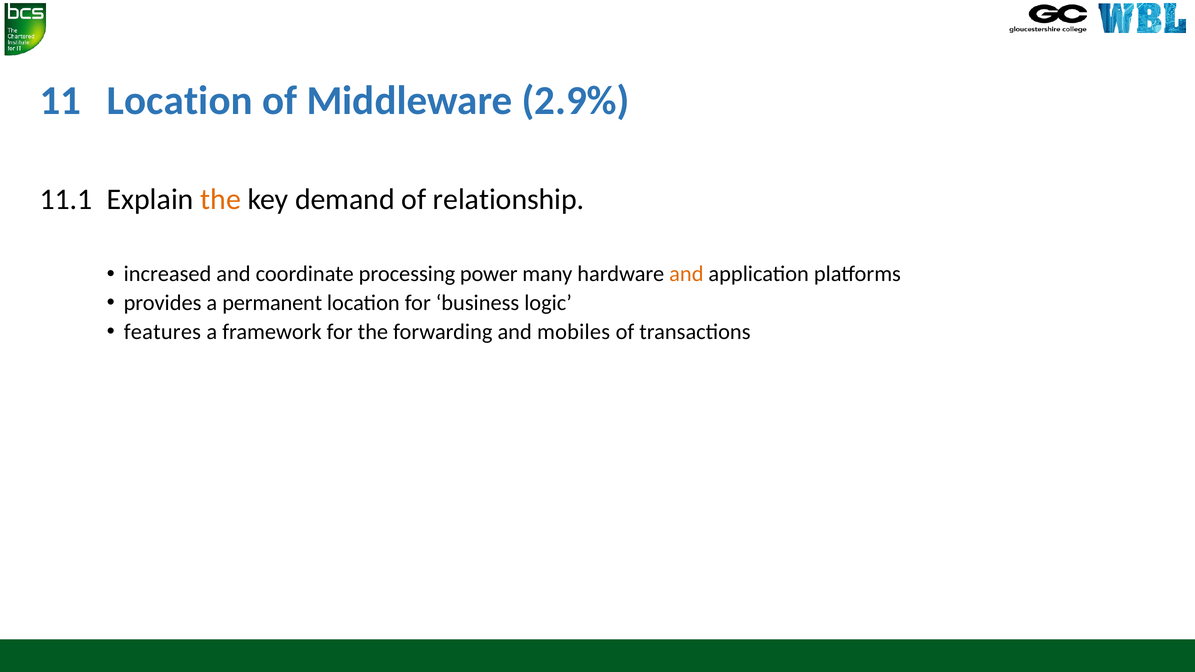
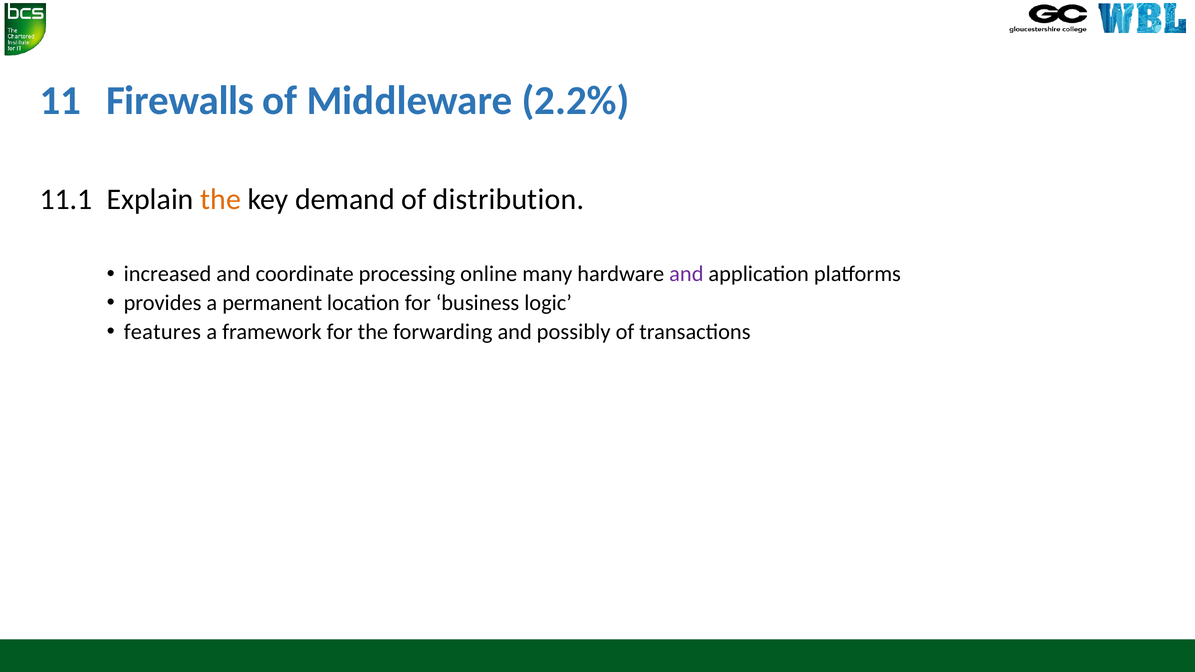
11 Location: Location -> Firewalls (180, 100)
2.9%: 2.9% -> 2.2% (575, 100)
relationship: relationship -> distribution (509, 199)
power: power -> online (489, 274)
and colour: orange -> purple (686, 274)
mobiles: mobiles -> possibly (574, 332)
